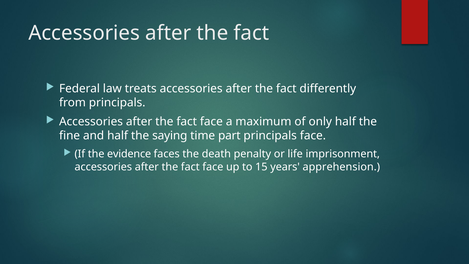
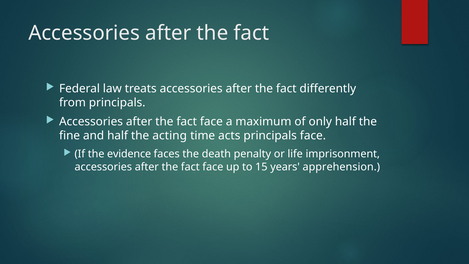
saying: saying -> acting (170, 136)
part: part -> acts (229, 136)
